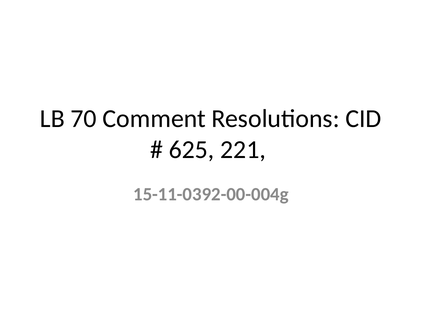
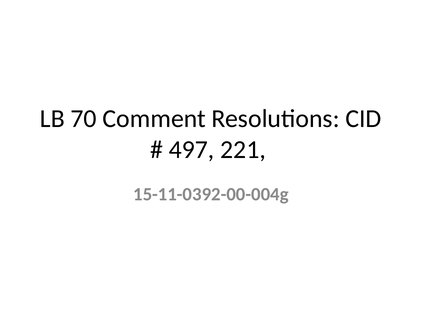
625: 625 -> 497 (192, 150)
